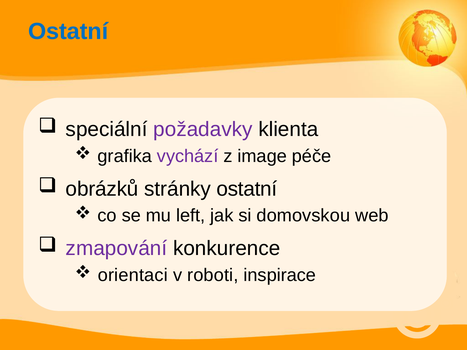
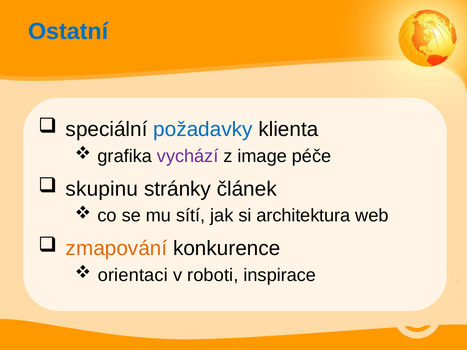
požadavky colour: purple -> blue (203, 129)
obrázků: obrázků -> skupinu (102, 189)
stránky ostatní: ostatní -> článek (247, 189)
left: left -> sítí (191, 216)
domovskou: domovskou -> architektura (303, 216)
zmapování colour: purple -> orange (116, 248)
